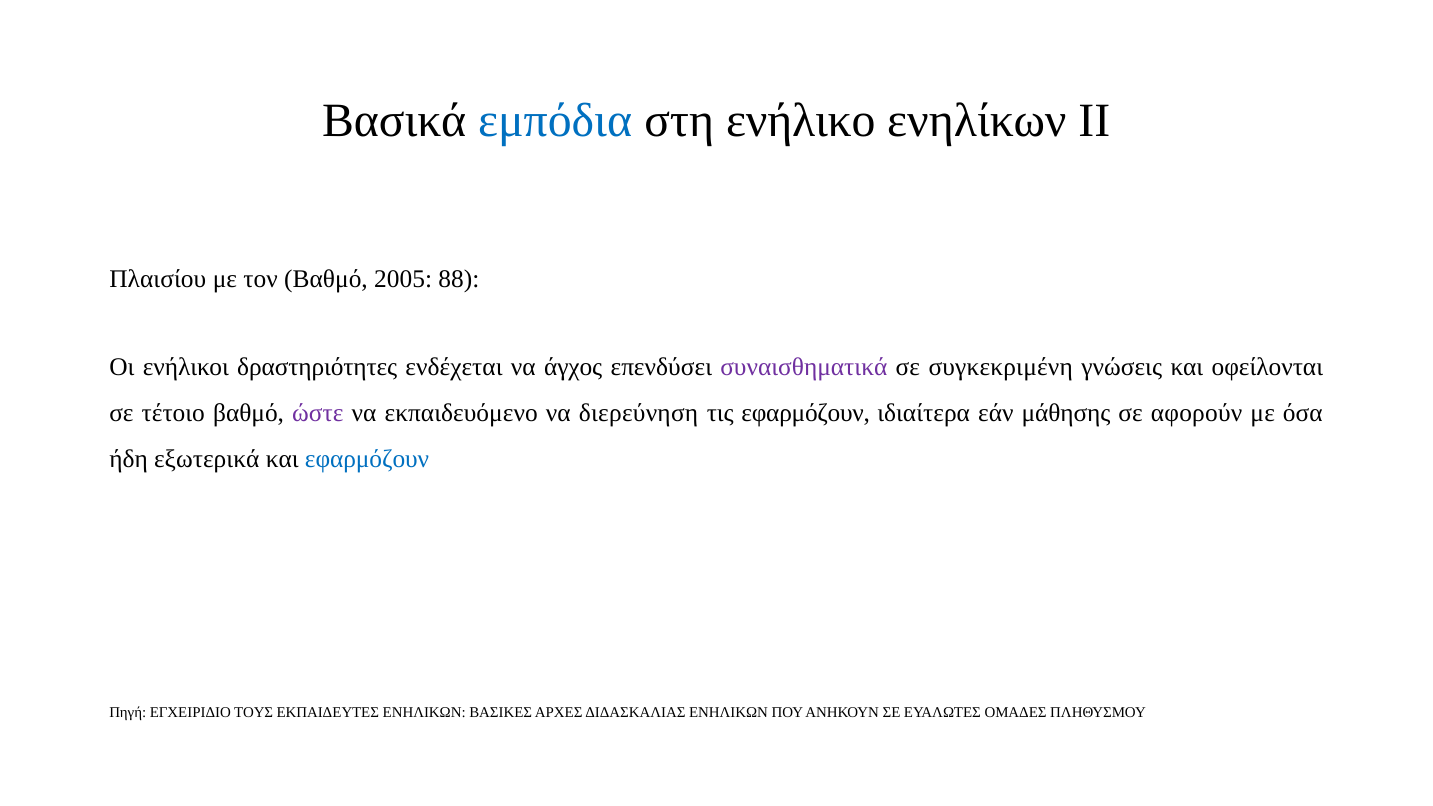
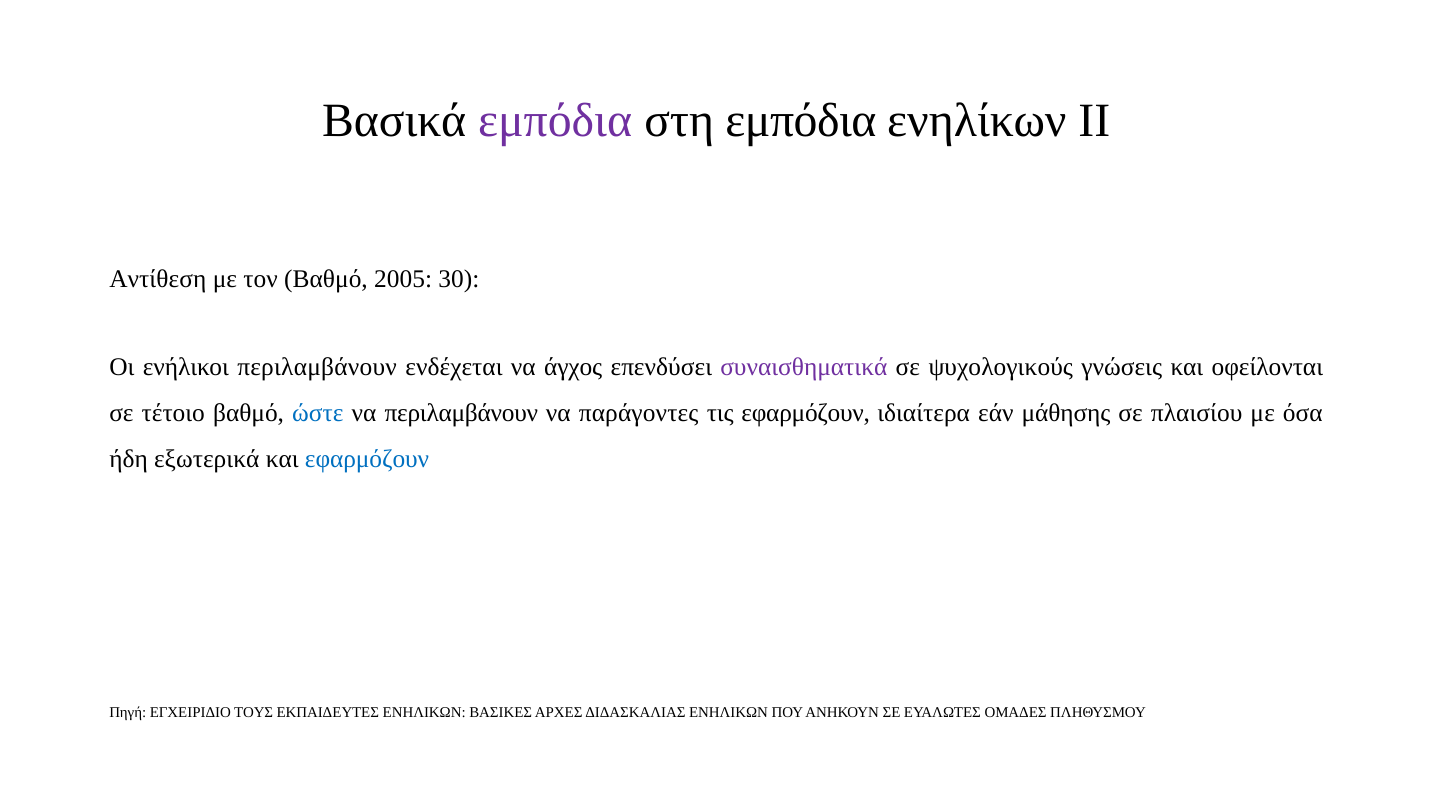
εμπόδια colour: blue -> purple (555, 120)
στη ενήλικο: ενήλικο -> εμπόδια (801, 120)
Πλαισίου: Πλαισίου -> Αντίθεση (158, 279)
88: 88 -> 30 (459, 279)
ενήλικοι δραστηριότητες: δραστηριότητες -> περιλαμβάνουν (317, 367)
συγκεκριμένη: συγκεκριμένη -> ψυχολογικούς (1001, 367)
ώστε colour: purple -> blue (318, 413)
να εκπαιδευόμενο: εκπαιδευόμενο -> περιλαμβάνουν (461, 413)
διερεύνηση: διερεύνηση -> παράγοντες (639, 413)
αφορούν: αφορούν -> πλαισίου (1197, 413)
